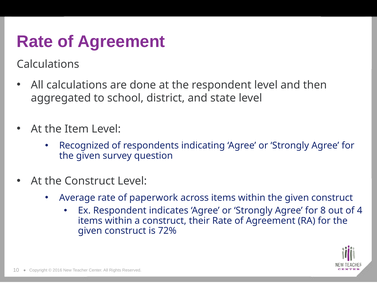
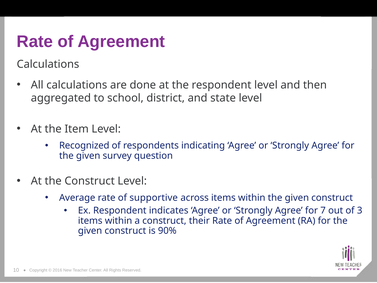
paperwork: paperwork -> supportive (154, 198)
8: 8 -> 7 (323, 210)
4: 4 -> 3 (360, 210)
72%: 72% -> 90% (167, 231)
